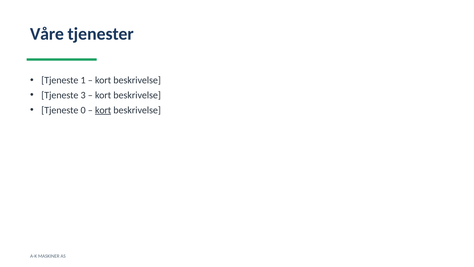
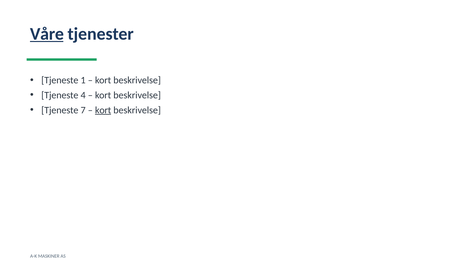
Våre underline: none -> present (47, 34)
3: 3 -> 4 (83, 95)
0: 0 -> 7 (83, 110)
